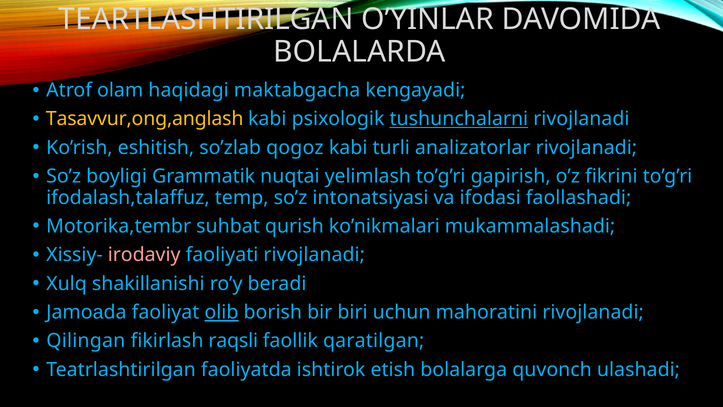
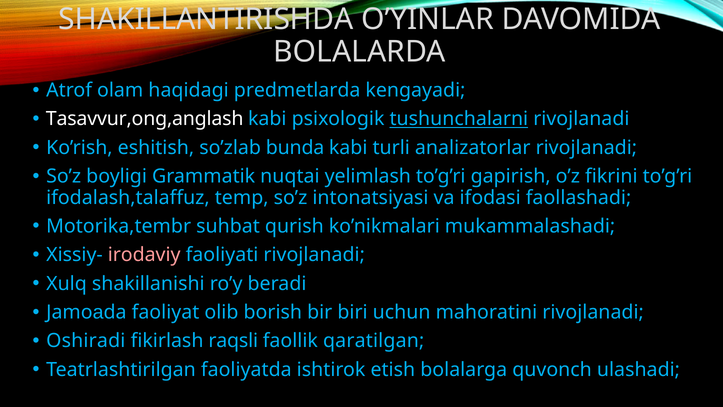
TEARTLASHTIRILGAN: TEARTLASHTIRILGAN -> SHAKILLANTIRISHDA (206, 19)
maktabgacha: maktabgacha -> predmetlarda (297, 90)
Tasavvur,ong,anglash colour: yellow -> white (145, 119)
qogoz: qogoz -> bunda (295, 148)
olib underline: present -> none (221, 312)
Qilingan: Qilingan -> Oshiradi (86, 341)
